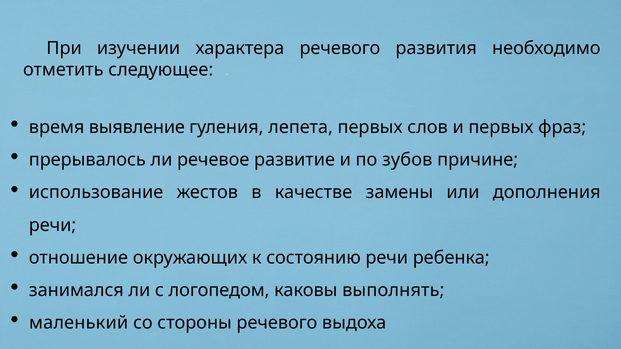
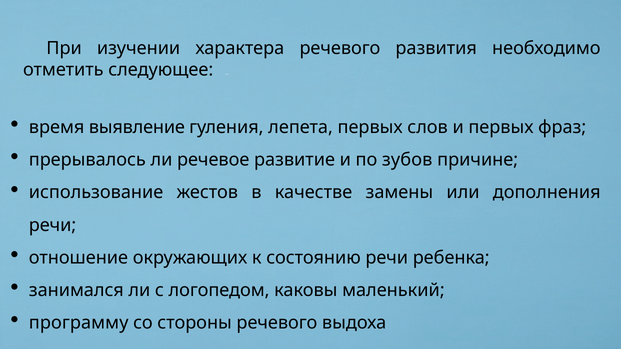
выполнять: выполнять -> маленький (393, 291)
маленький: маленький -> программу (79, 323)
